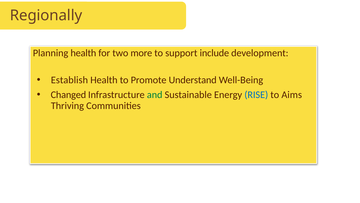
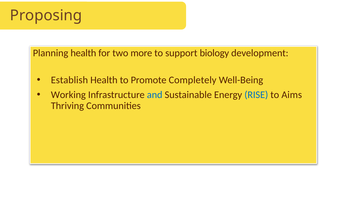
Regionally: Regionally -> Proposing (46, 15)
include: include -> biology (214, 53)
Understand: Understand -> Completely (193, 80)
Changed: Changed -> Working (68, 95)
and colour: green -> blue (155, 95)
